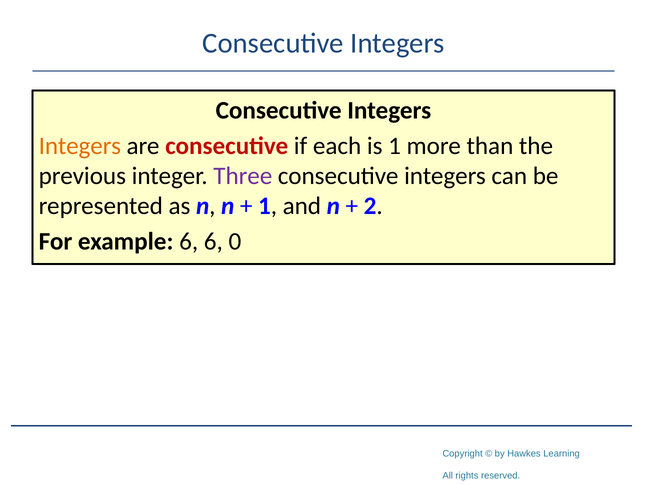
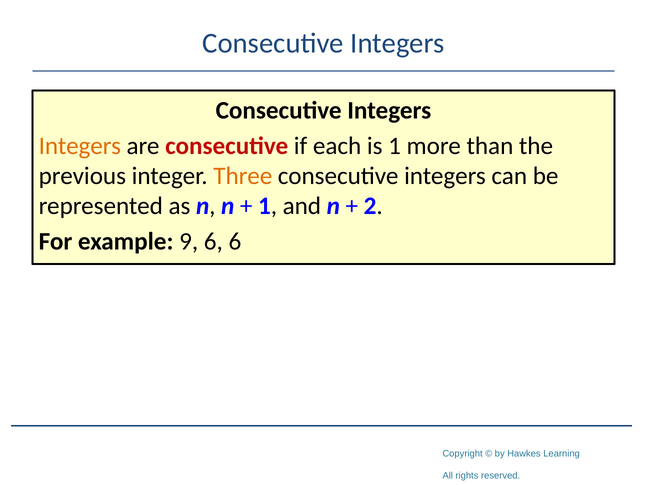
Three colour: purple -> orange (243, 176)
example 6: 6 -> 9 (189, 242)
6 0: 0 -> 6 (235, 242)
